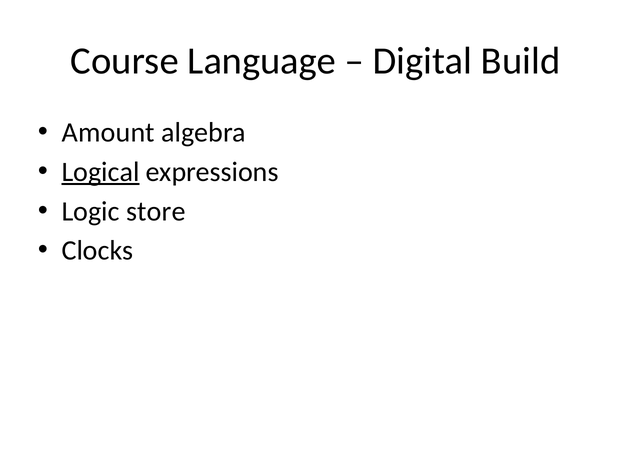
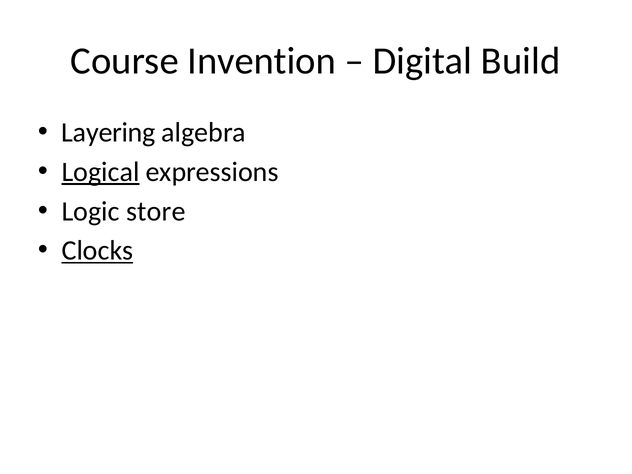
Language: Language -> Invention (262, 61)
Amount: Amount -> Layering (108, 133)
Clocks underline: none -> present (97, 251)
